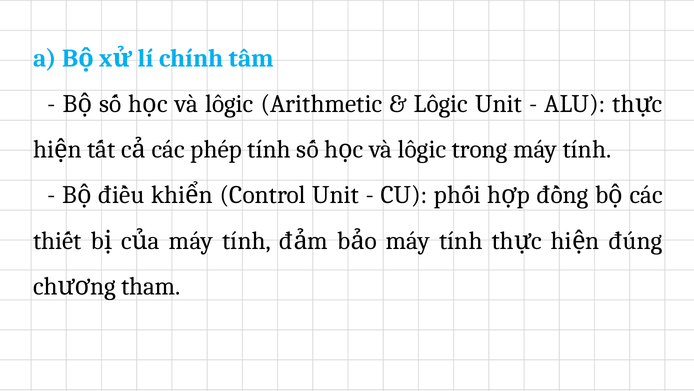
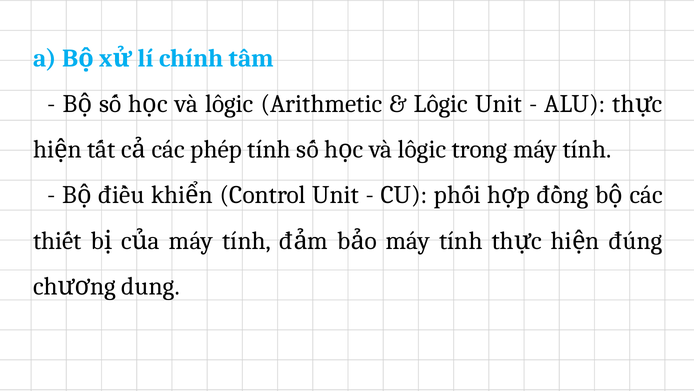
tham: tham -> dung (151, 286)
